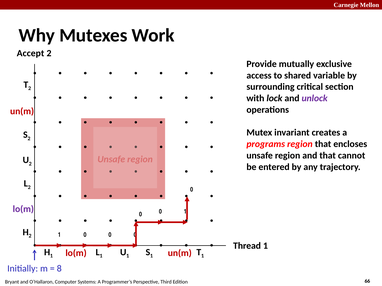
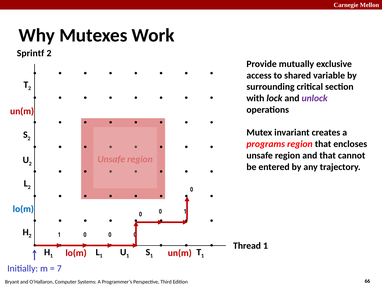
Accept: Accept -> Sprintf (31, 53)
lo(m colour: purple -> blue (23, 209)
8: 8 -> 7 (59, 269)
